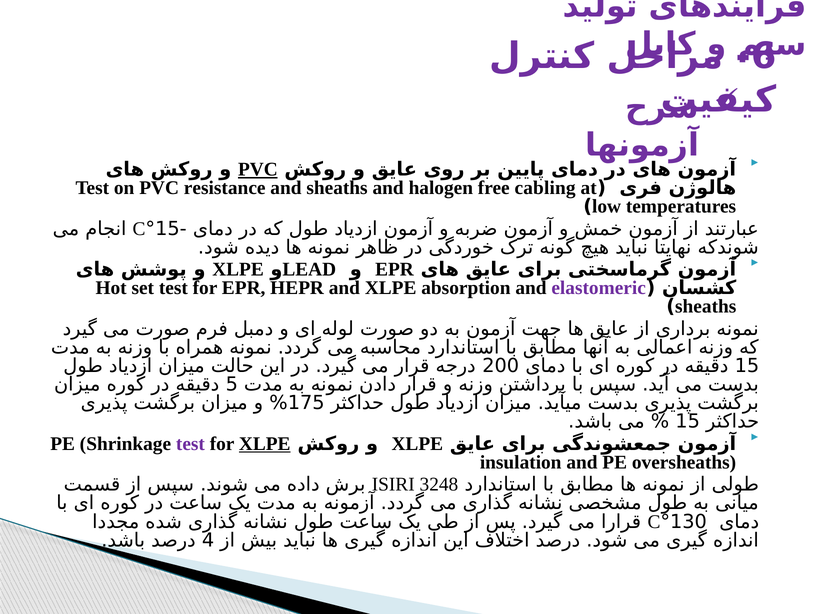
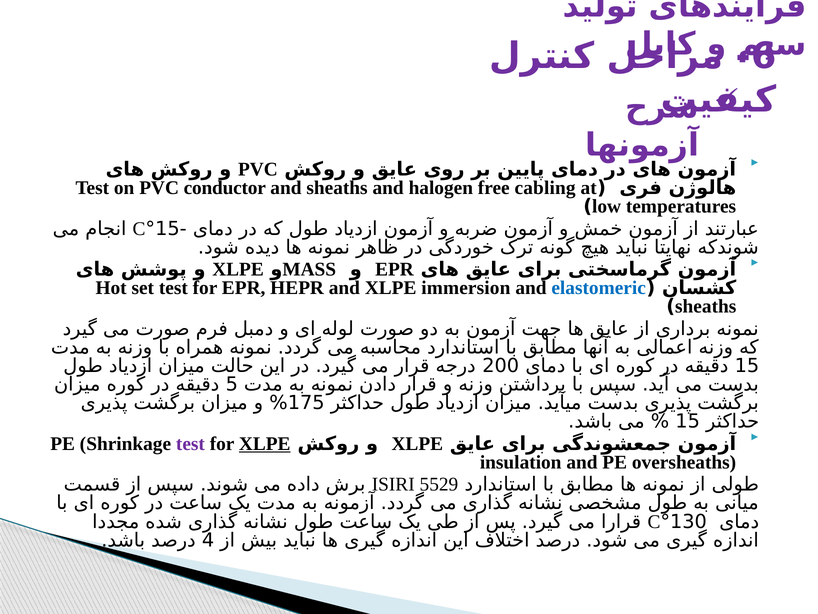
PVC underline: present -> none (258, 169)
resistance: resistance -> conductor (225, 188)
LEAD: LEAD -> MASS (309, 269)
absorption: absorption -> immersion (466, 288)
elastomeric colour: purple -> blue (599, 288)
3248: 3248 -> 5529 (439, 484)
